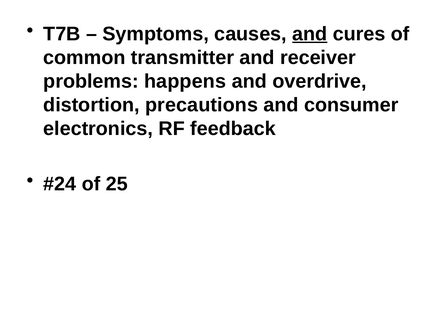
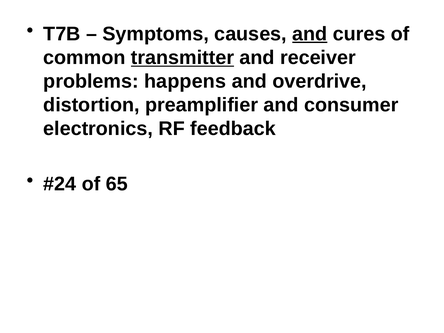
transmitter underline: none -> present (182, 58)
precautions: precautions -> preamplifier (202, 105)
25: 25 -> 65 (117, 184)
